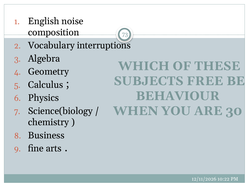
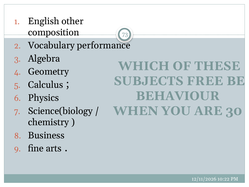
noise: noise -> other (73, 21)
interruptions: interruptions -> performance (104, 45)
